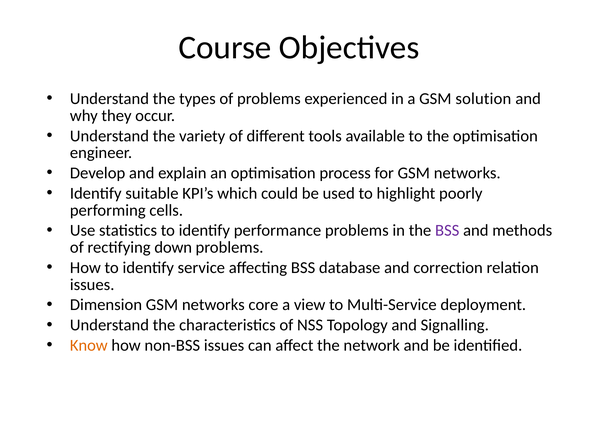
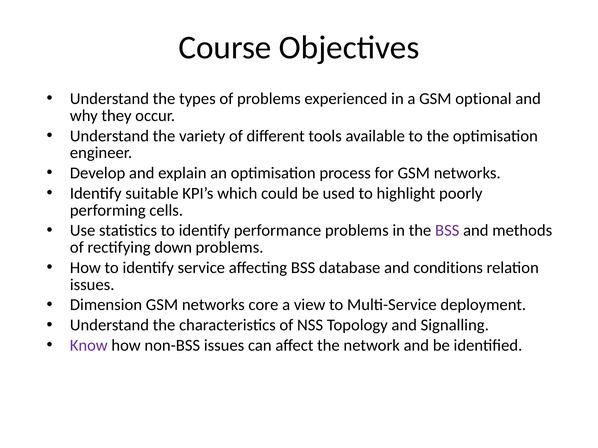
solution: solution -> optional (483, 99)
correction: correction -> conditions (448, 268)
Know colour: orange -> purple (89, 346)
